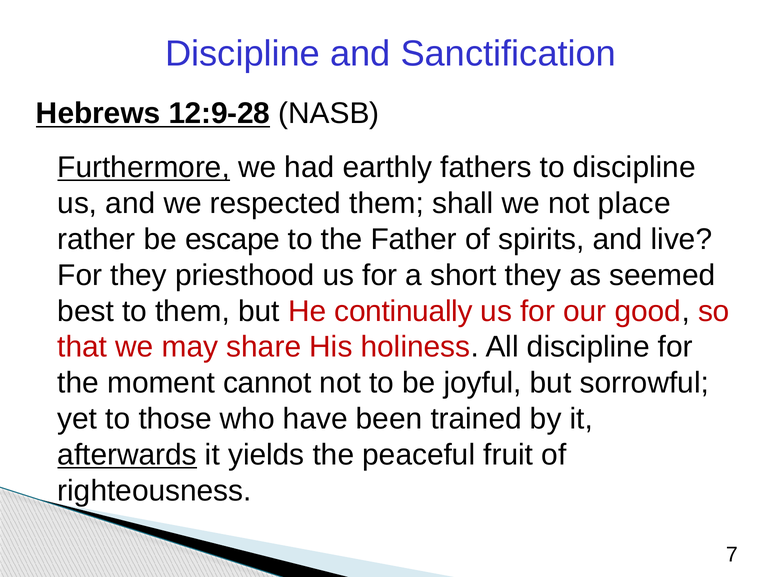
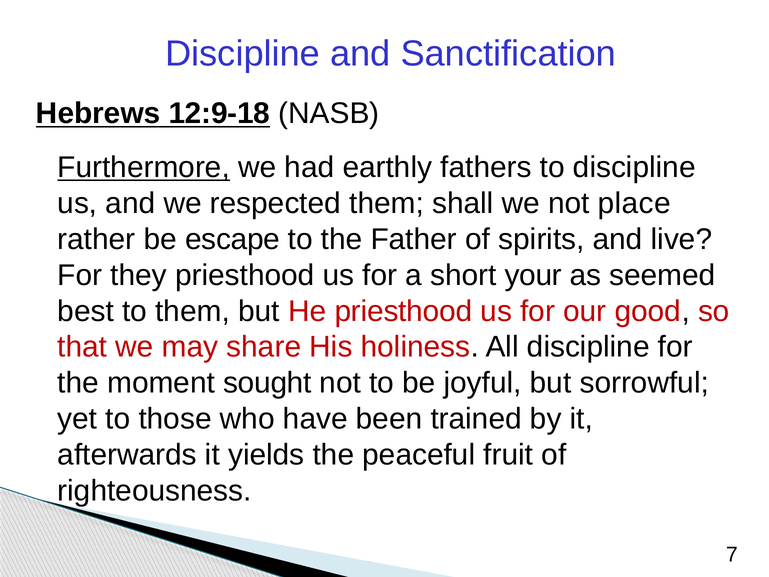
12:9-28: 12:9-28 -> 12:9-18 (219, 114)
short they: they -> your (533, 275)
He continually: continually -> priesthood (403, 311)
cannot: cannot -> sought (267, 383)
afterwards underline: present -> none (127, 455)
